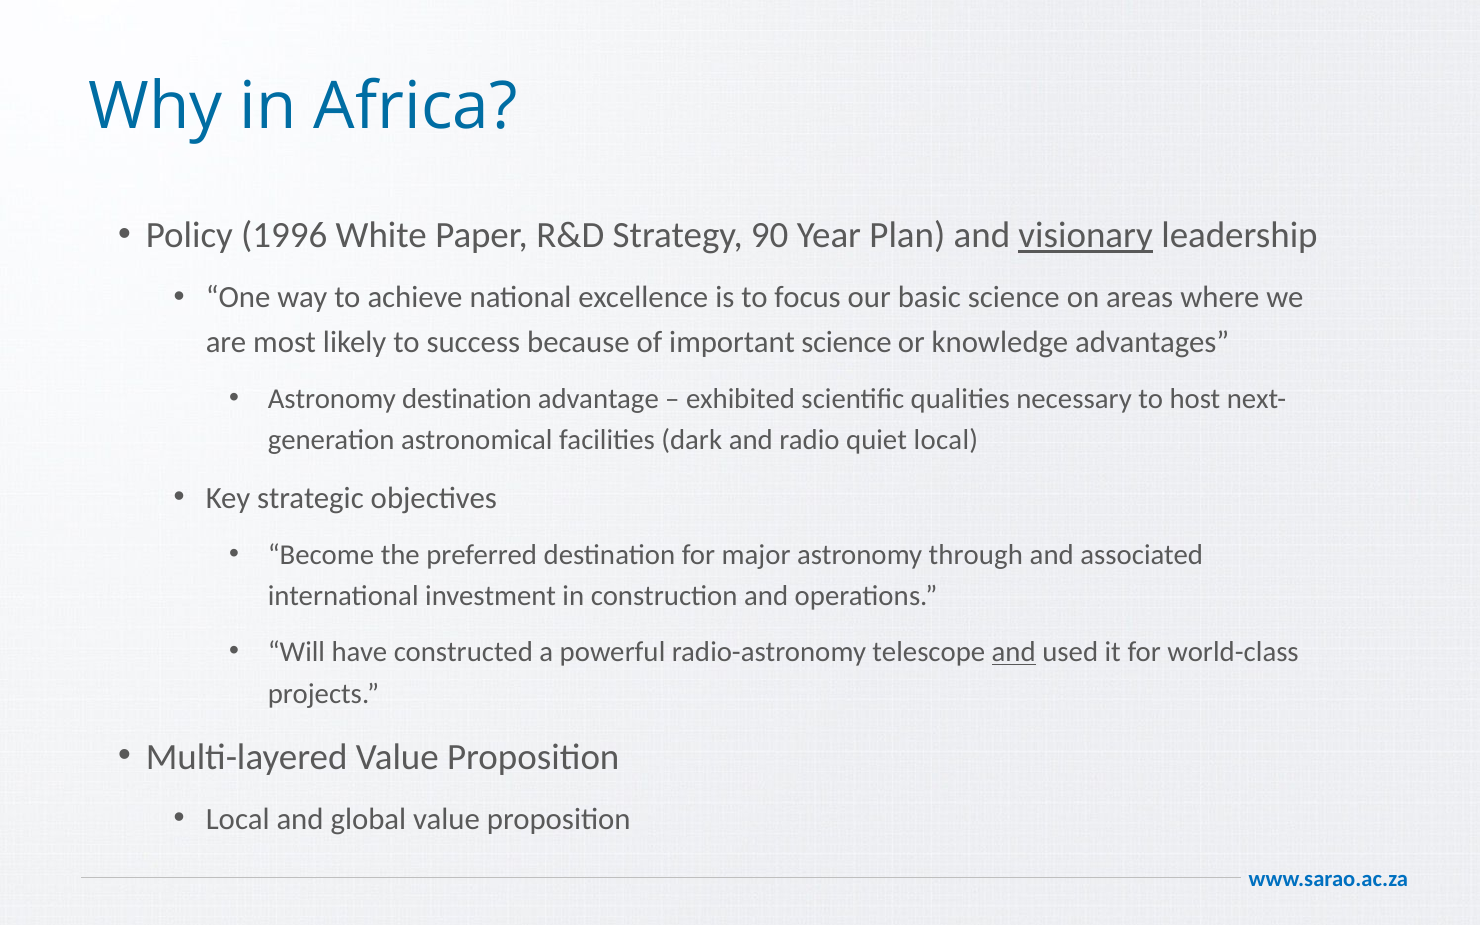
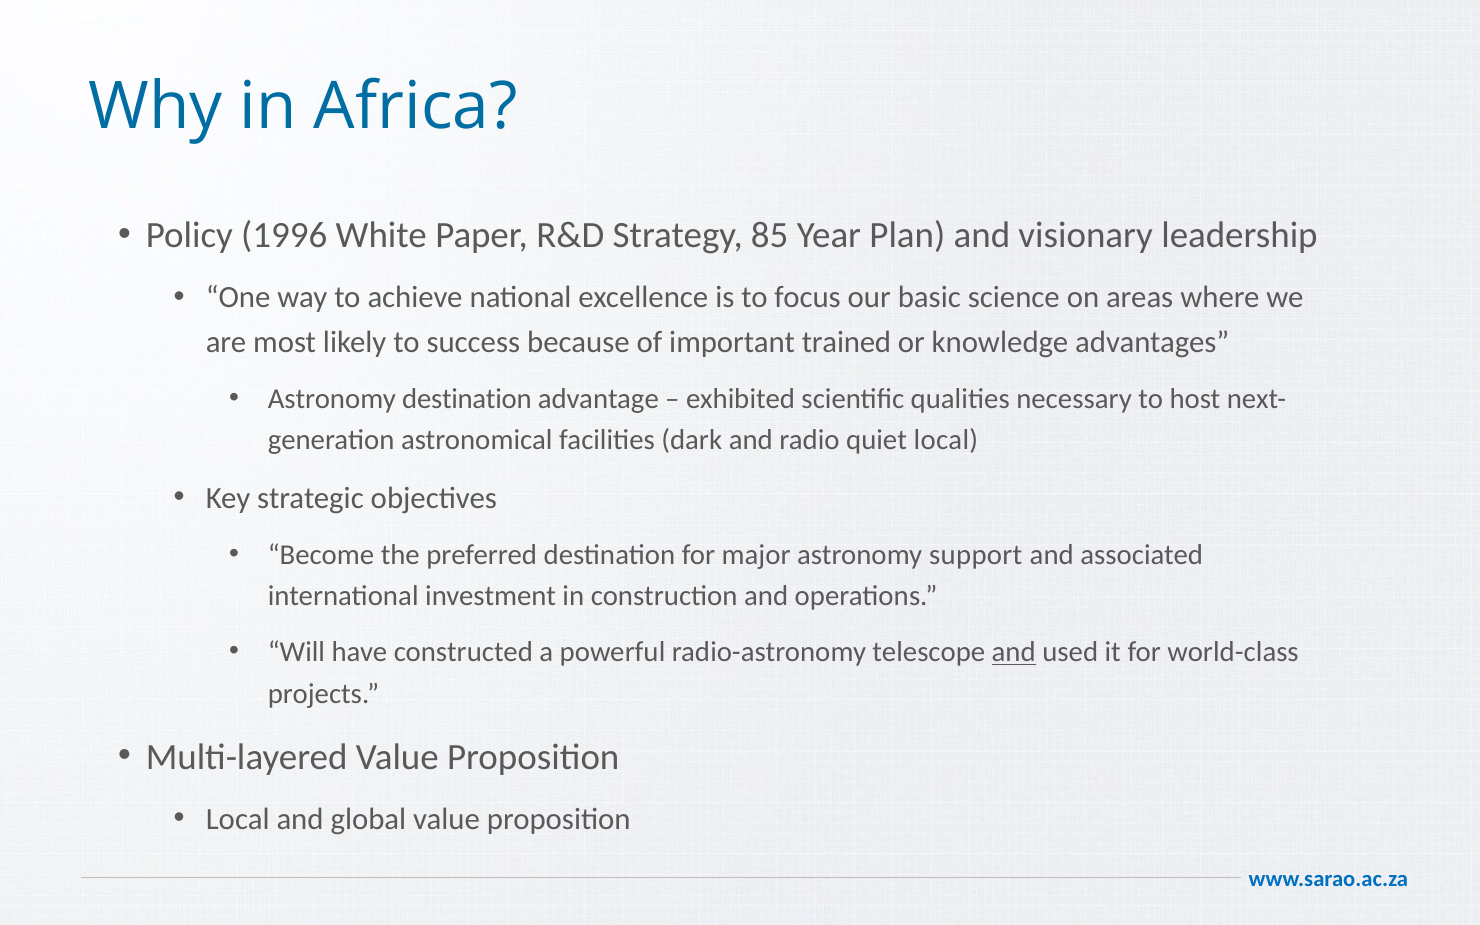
90: 90 -> 85 (770, 235)
visionary underline: present -> none (1086, 235)
important science: science -> trained (846, 342)
through: through -> support (976, 555)
